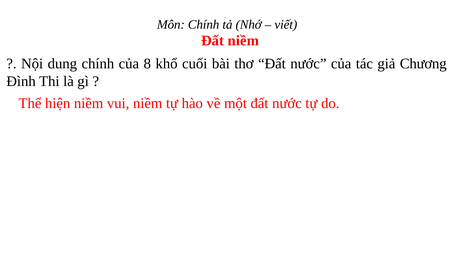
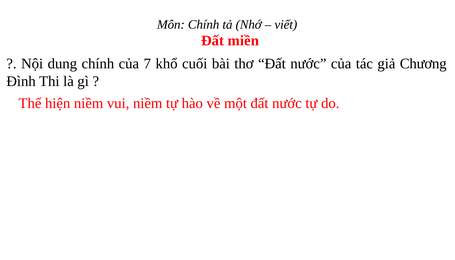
Đất niềm: niềm -> miền (243, 41)
8: 8 -> 7 (147, 64)
